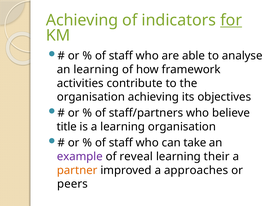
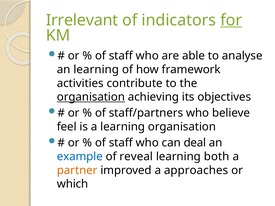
Achieving: Achieving -> Irrelevant (82, 20)
organisation underline: none -> present (91, 97)
title: title -> feel (67, 127)
take: take -> deal (195, 143)
example colour: purple -> blue (80, 157)
their: their -> both (217, 157)
peers: peers -> which (73, 184)
